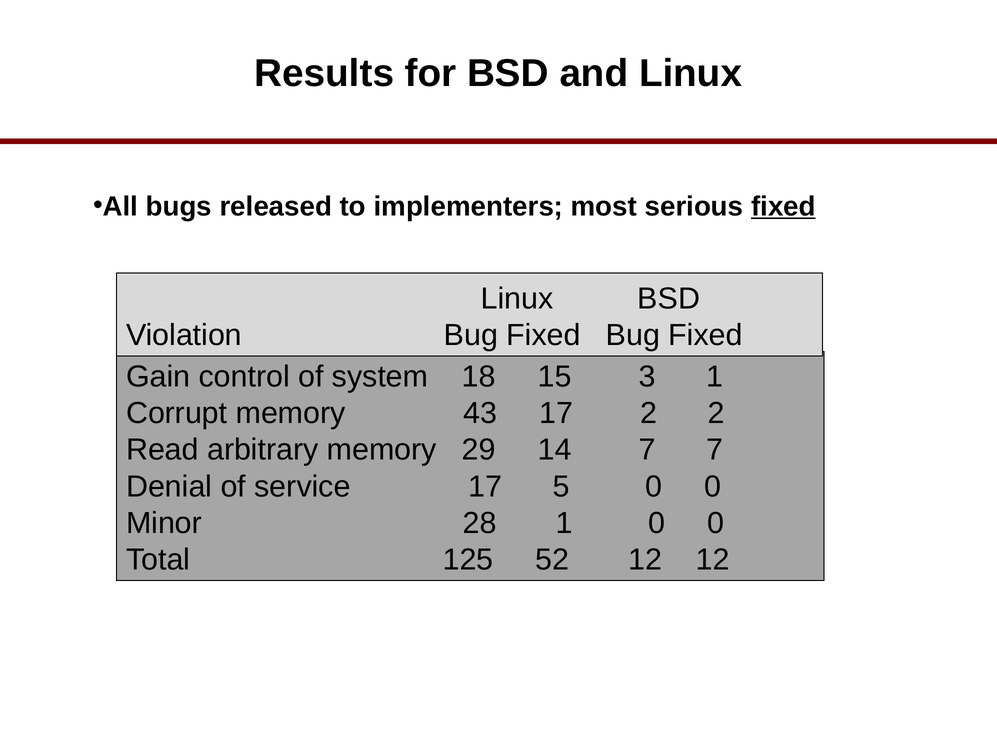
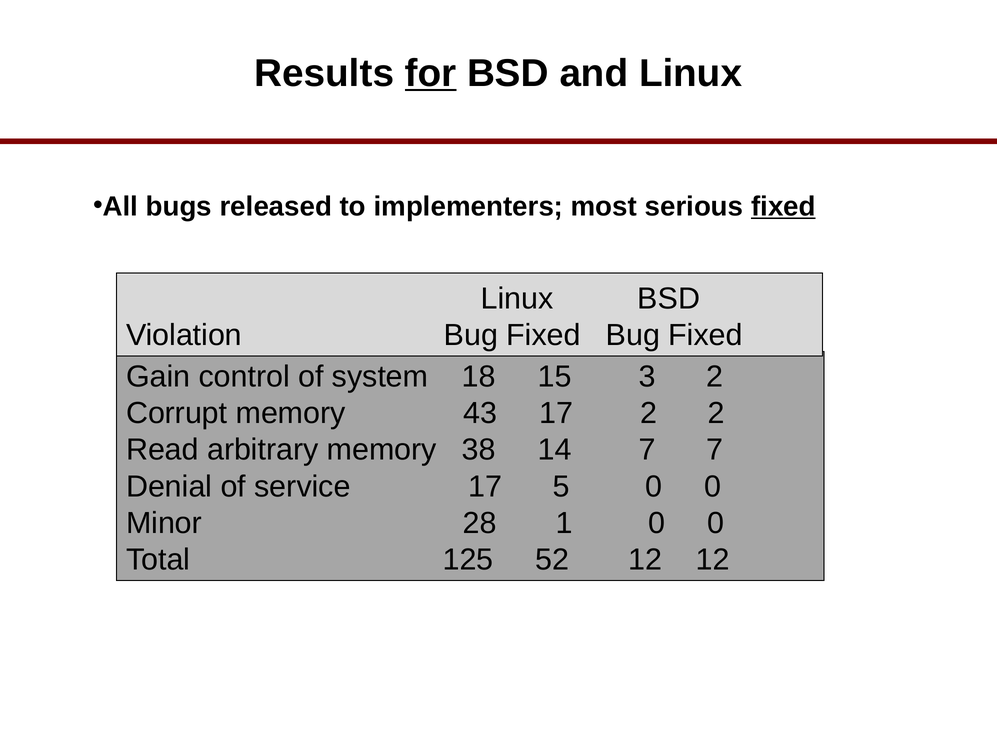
for underline: none -> present (431, 73)
3 1: 1 -> 2 (715, 377)
29: 29 -> 38 (479, 450)
